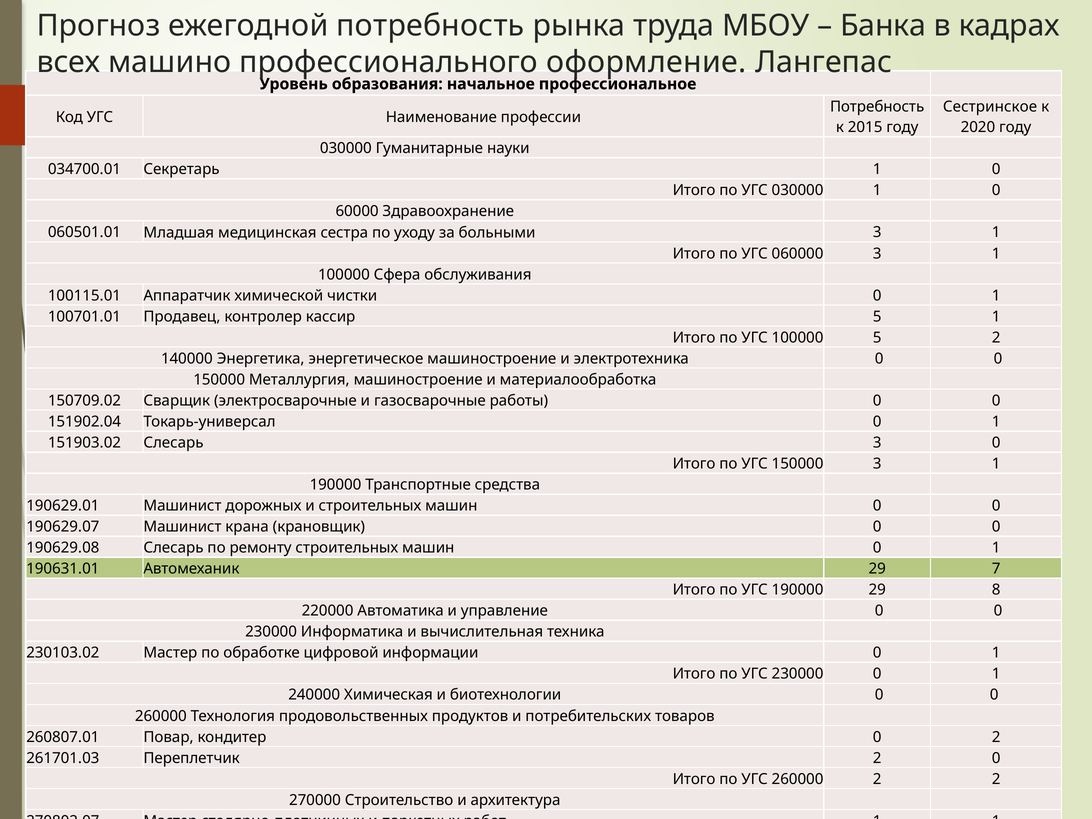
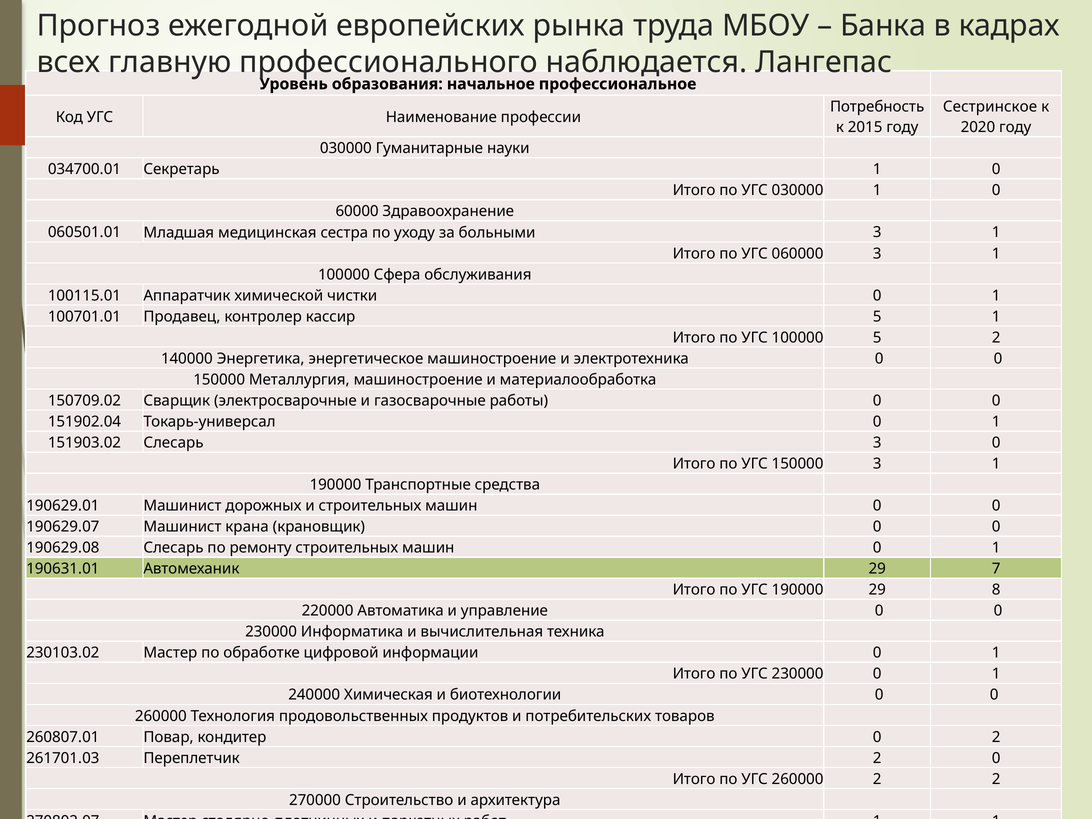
ежегодной потребность: потребность -> европейских (431, 26)
машино: машино -> главную (170, 62)
оформление: оформление -> наблюдается (647, 62)
